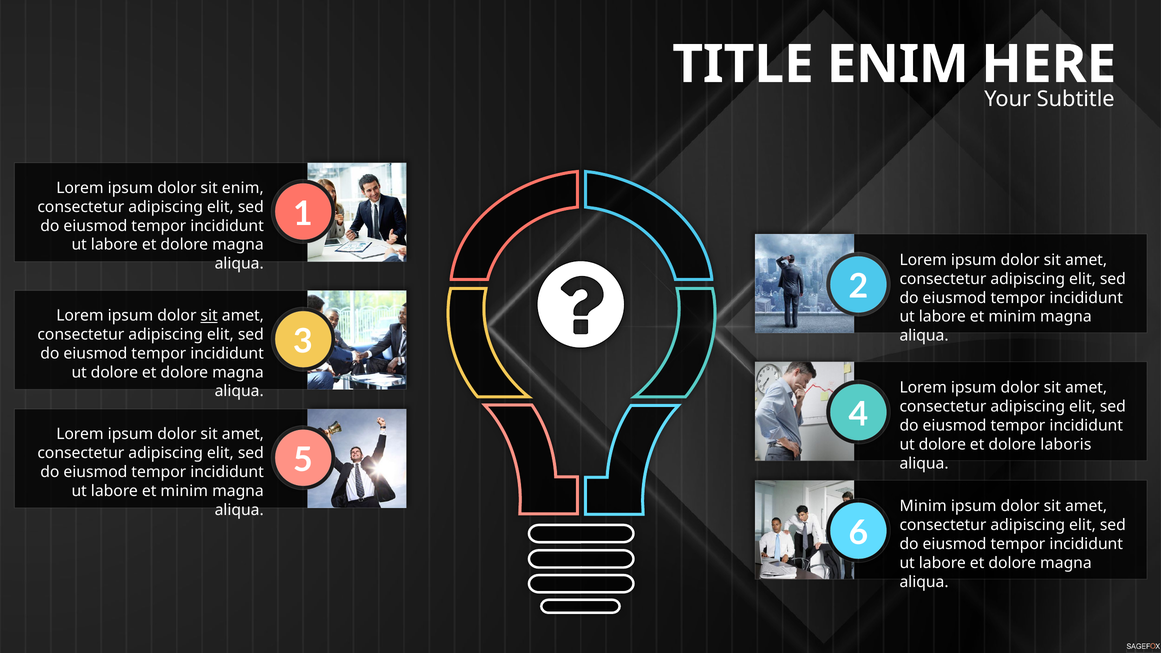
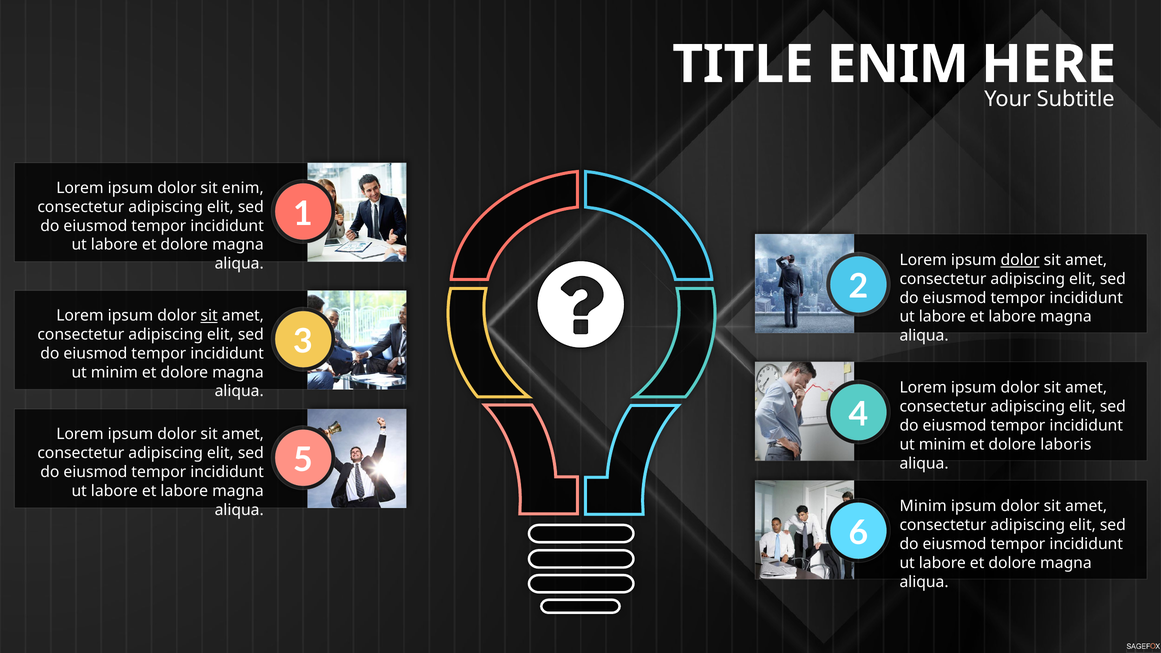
dolor underline: none -> present (1020, 260)
minim: minim -> labore (1012, 317)
dolore: dolore -> minim (114, 372)
dolore: dolore -> minim (942, 444)
minim: minim -> labore (184, 491)
